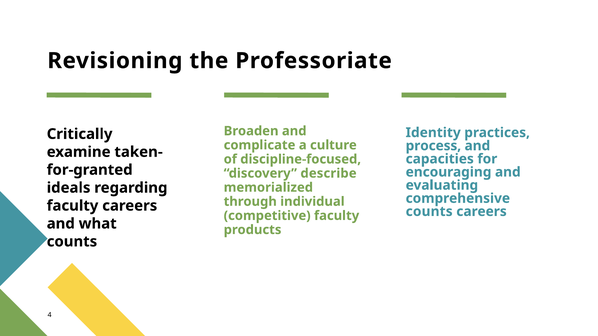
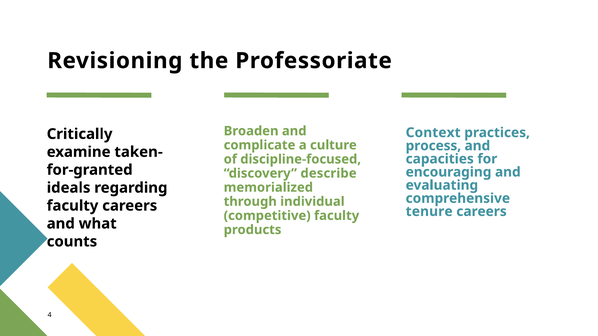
Identity: Identity -> Context (433, 133)
counts: counts -> tenure (429, 212)
